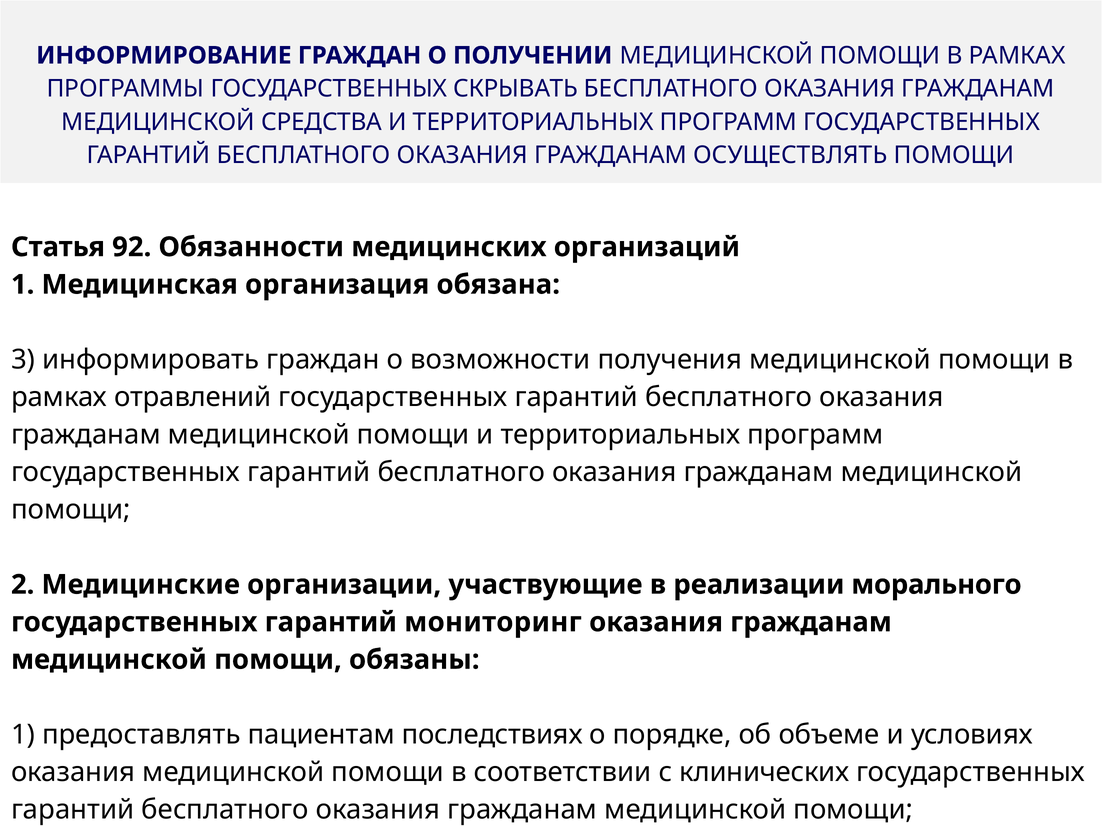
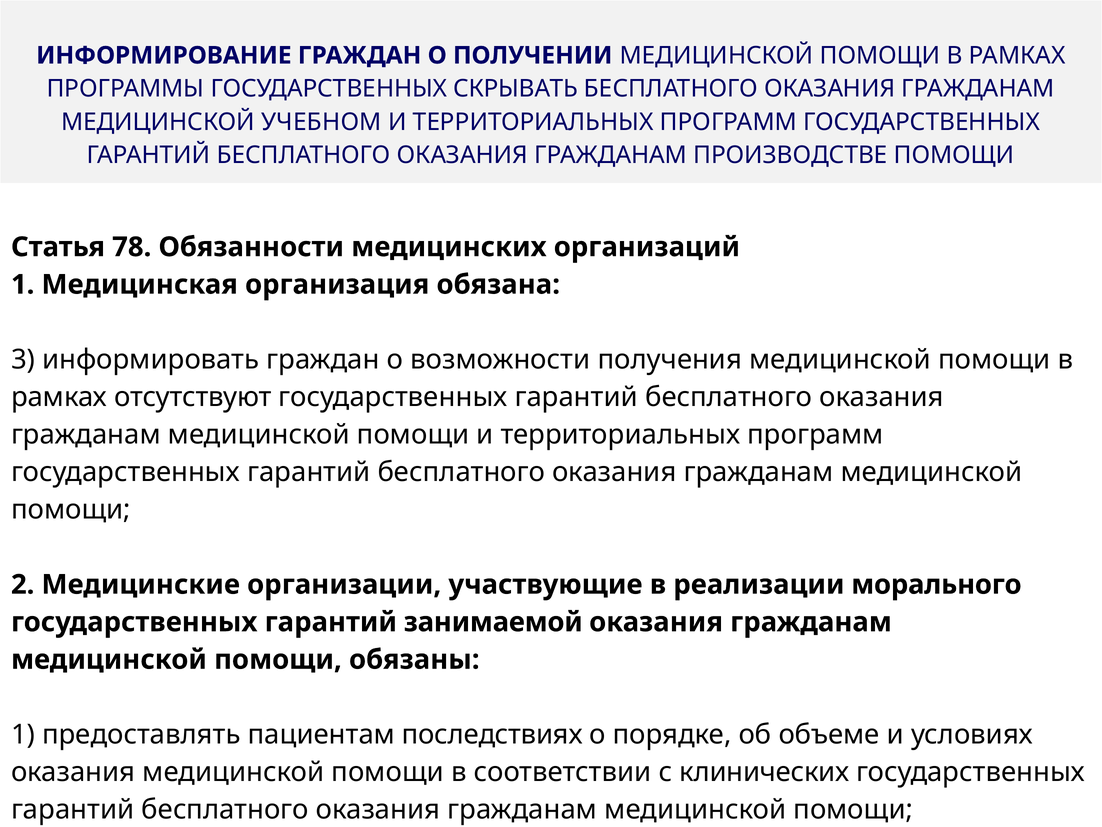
СРЕДСТВА: СРЕДСТВА -> УЧЕБНОМ (321, 122)
ОСУЩЕСТВЛЯТЬ: ОСУЩЕСТВЛЯТЬ -> ПРОИЗВОДСТВЕ (790, 155)
92: 92 -> 78 (132, 247)
отравлений: отравлений -> отсутствуют (193, 397)
мониторинг: мониторинг -> занимаемой (493, 622)
